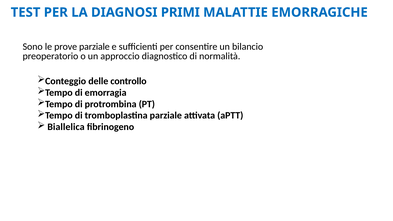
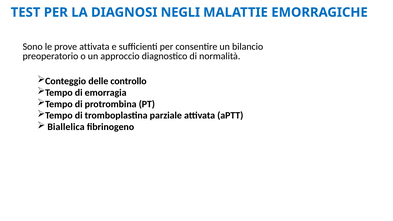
PRIMI: PRIMI -> NEGLI (180, 12)
prove parziale: parziale -> attivata (94, 47)
